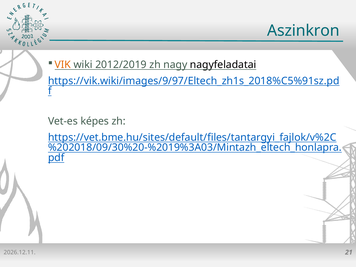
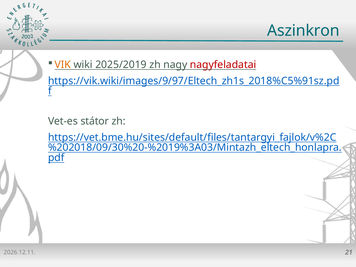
2012/2019: 2012/2019 -> 2025/2019 (121, 65)
nagyfeladatai colour: black -> red (223, 65)
képes: képes -> státor (95, 121)
